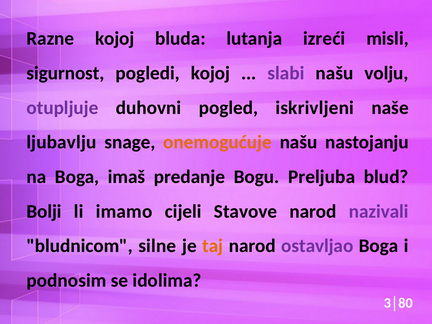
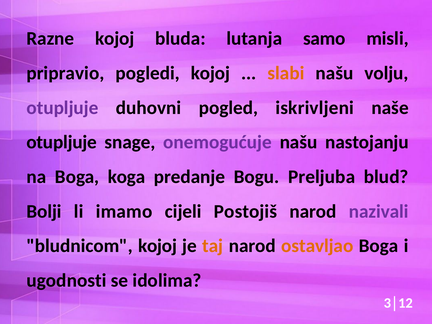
izreći: izreći -> samo (324, 39)
sigurnost: sigurnost -> pripravio (65, 73)
slabi colour: purple -> orange (286, 73)
ljubavlju: ljubavlju -> otupljuje (62, 142)
onemogućuje colour: orange -> purple (218, 142)
imaš: imaš -> koga (127, 177)
Stavove: Stavove -> Postojiš (246, 211)
bludnicom silne: silne -> kojoj (157, 246)
ostavljao colour: purple -> orange (317, 246)
podnosim: podnosim -> ugodnosti (66, 281)
3│80: 3│80 -> 3│12 (398, 303)
